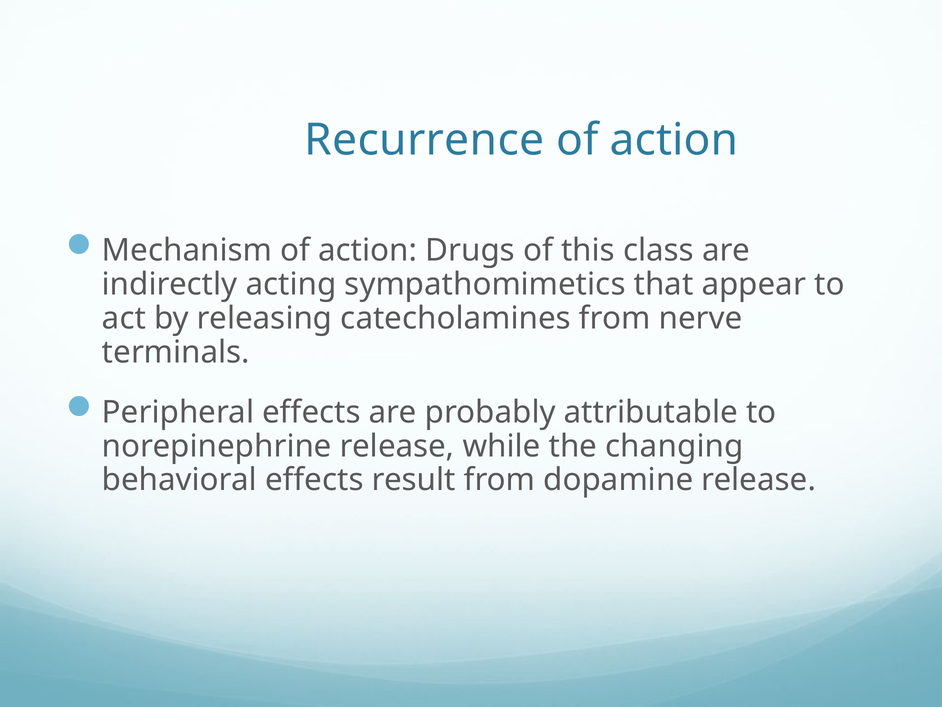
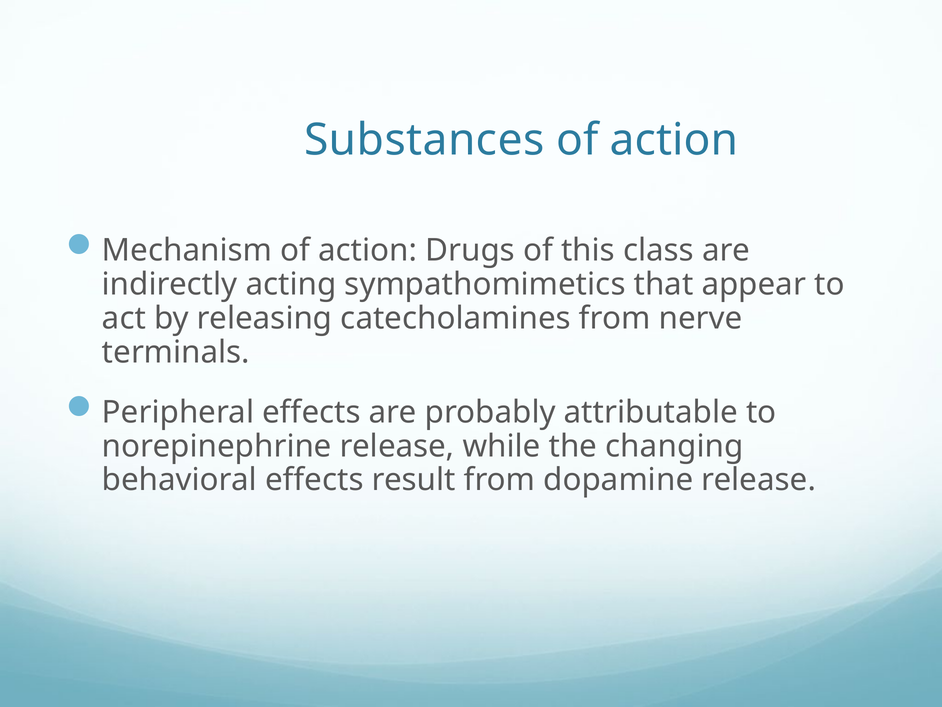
Recurrence: Recurrence -> Substances (424, 140)
